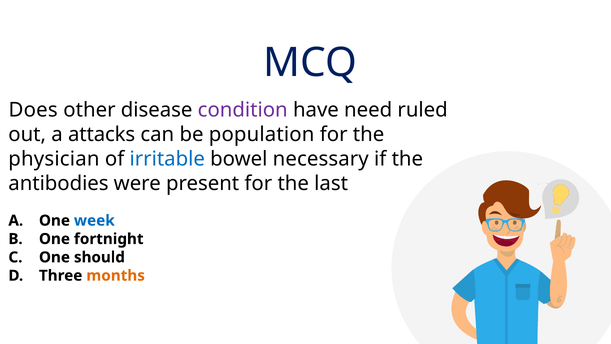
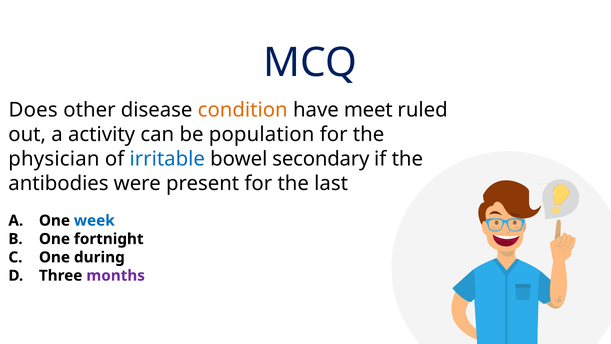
condition colour: purple -> orange (243, 110)
need: need -> meet (368, 110)
attacks: attacks -> activity (102, 134)
necessary: necessary -> secondary (321, 159)
should: should -> during (99, 257)
months colour: orange -> purple (116, 275)
